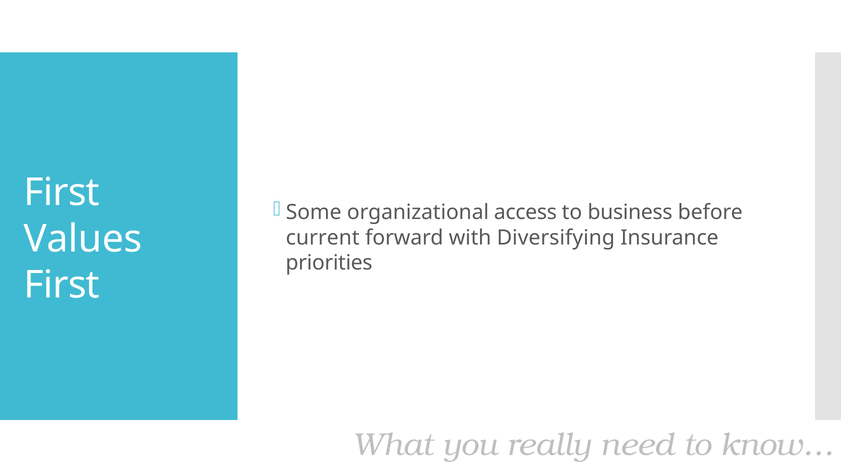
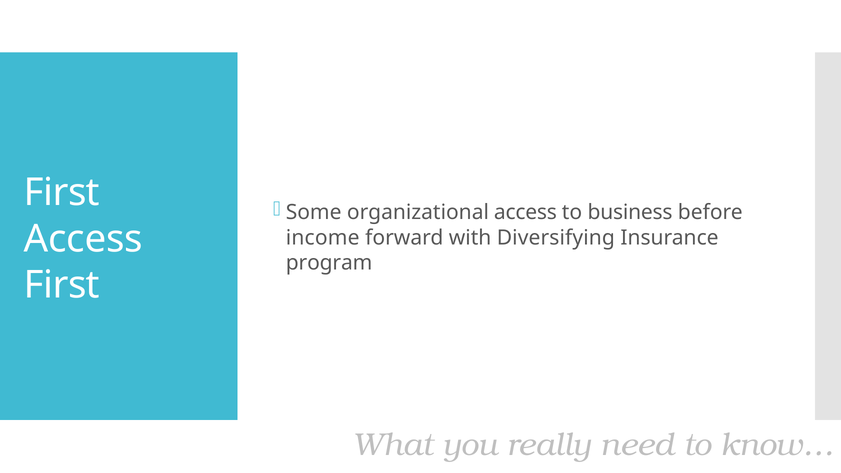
Values: Values -> Access (83, 239)
current: current -> income (323, 238)
priorities: priorities -> program (329, 263)
